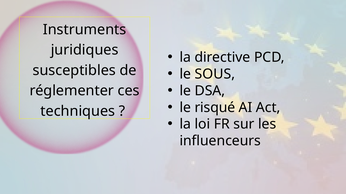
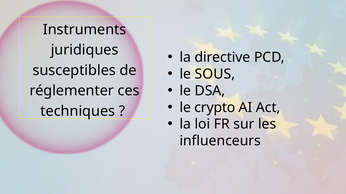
risqué: risqué -> crypto (215, 108)
